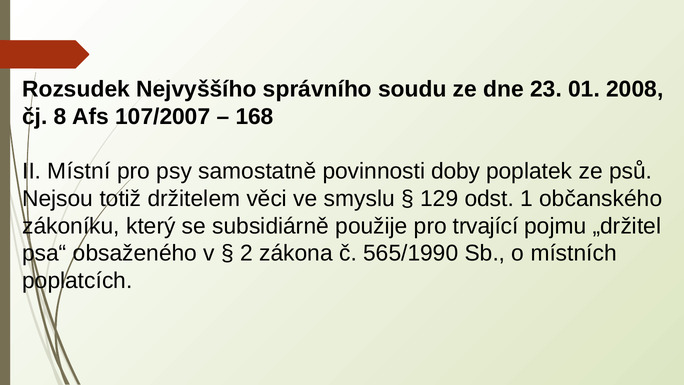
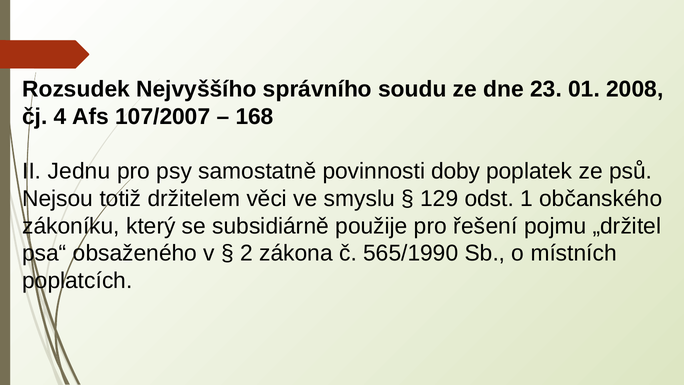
8: 8 -> 4 (60, 116)
Místní: Místní -> Jednu (79, 171)
trvající: trvající -> řešení (485, 226)
